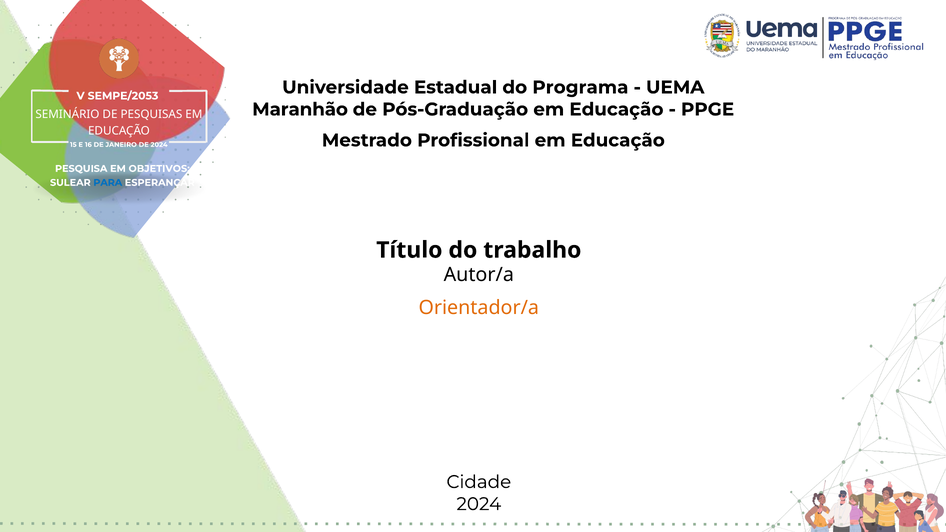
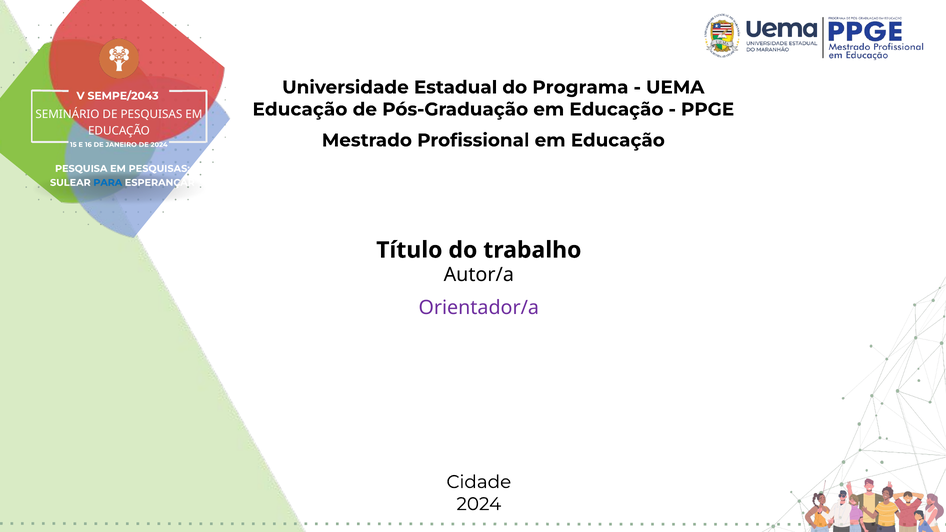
SEMPE/2053: SEMPE/2053 -> SEMPE/2043 (123, 96)
Maranhão: Maranhão -> Educação (300, 109)
EM OBJETIVOS: OBJETIVOS -> PESQUISAS (159, 169)
Orientador/a colour: orange -> purple (479, 308)
